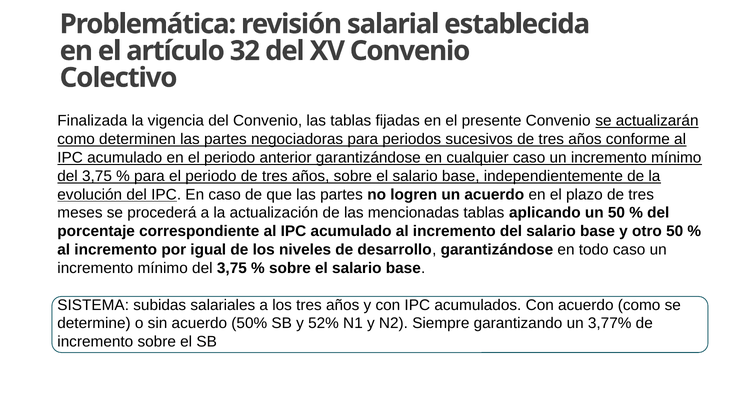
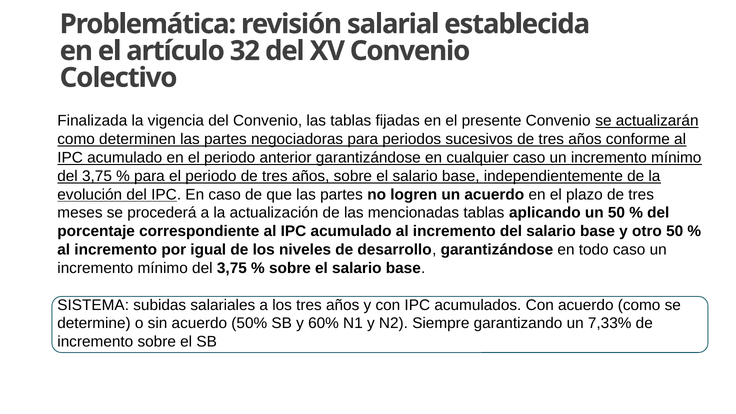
52%: 52% -> 60% (323, 323)
3,77%: 3,77% -> 7,33% (610, 323)
